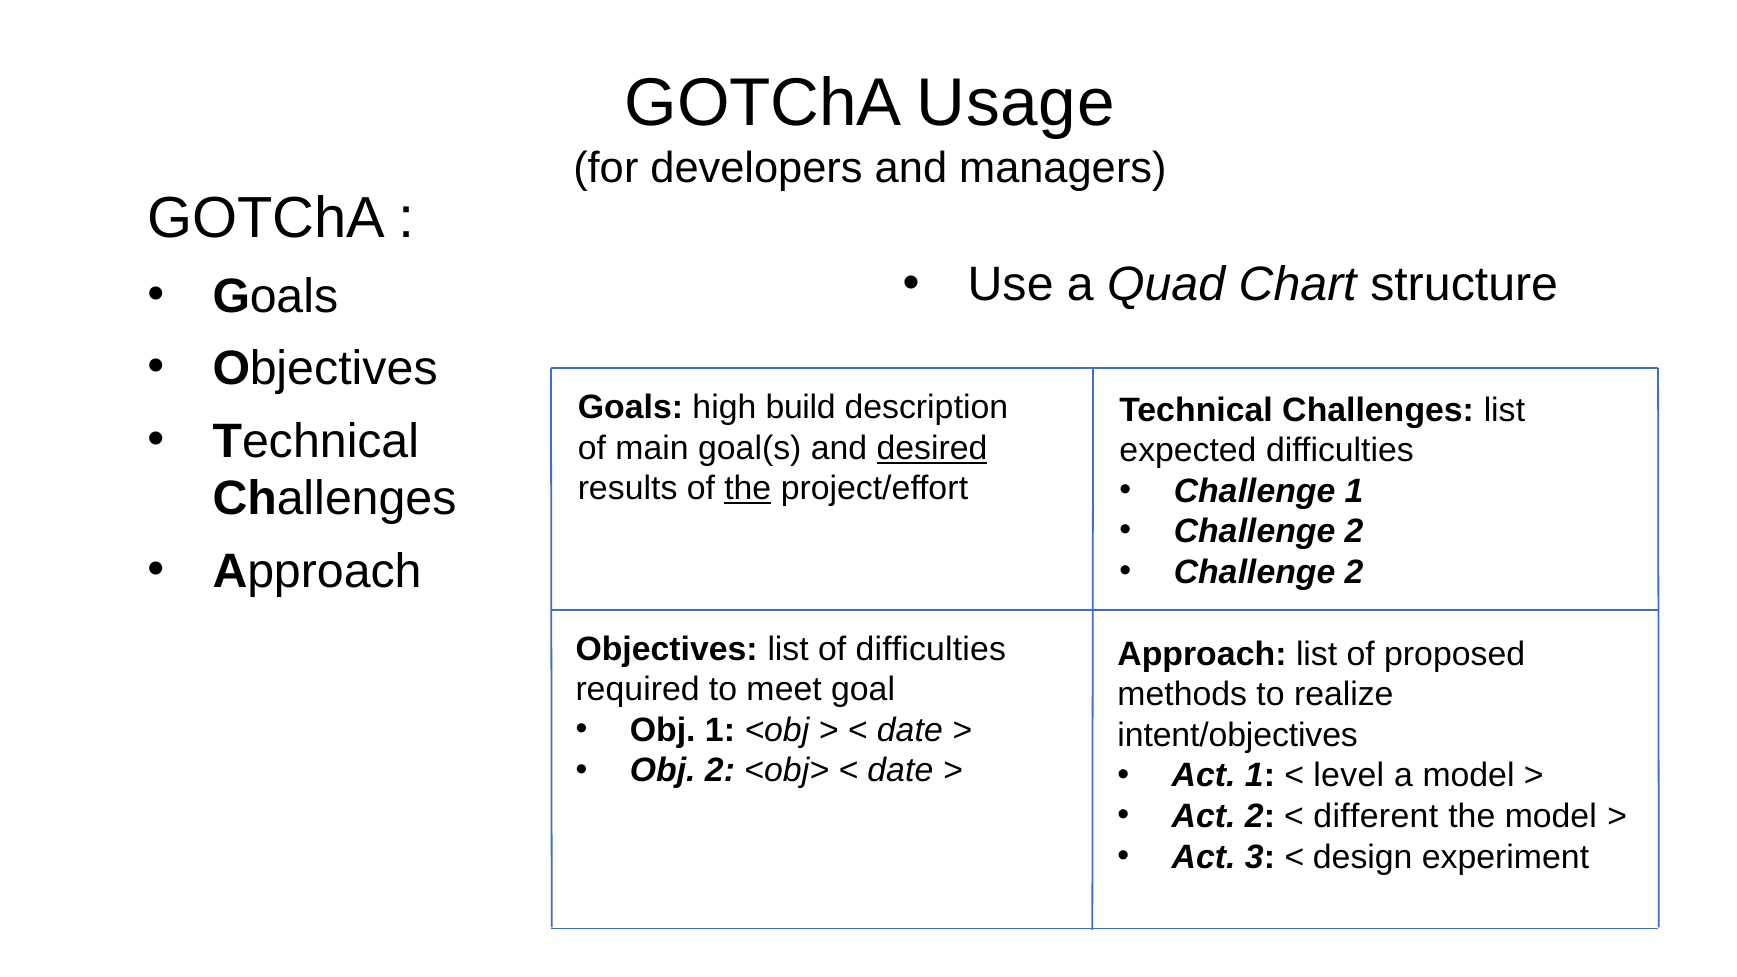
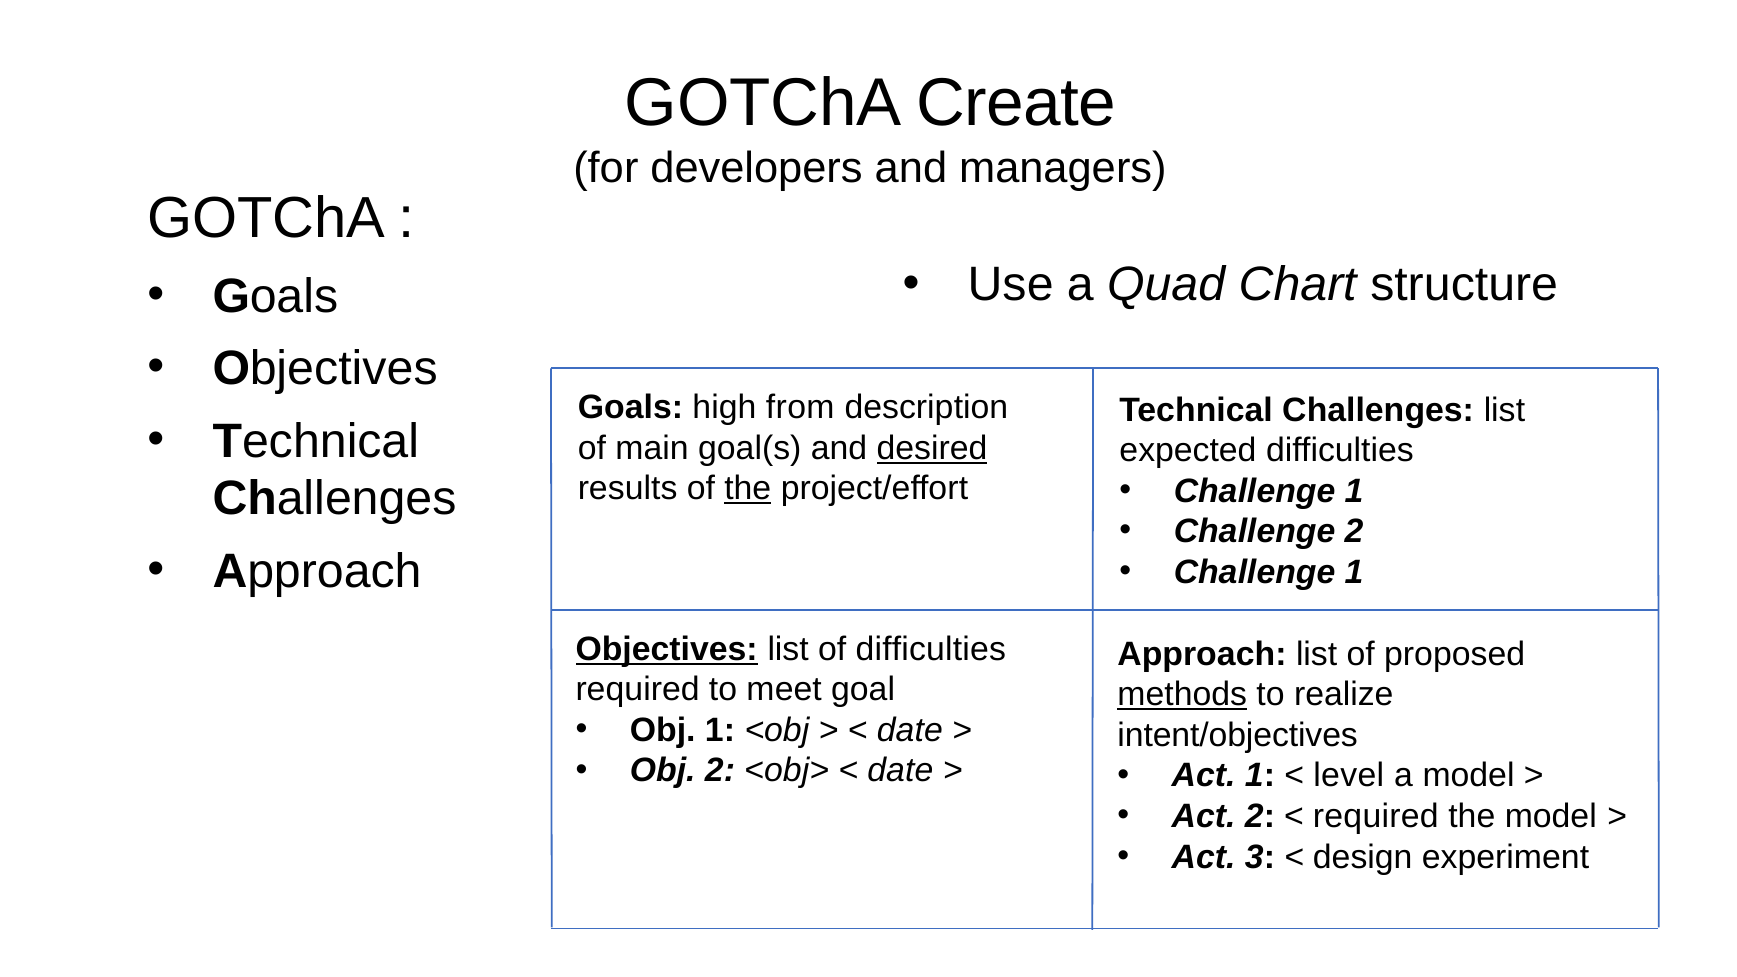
Usage: Usage -> Create (1016, 103)
build: build -> from (800, 408)
2: 2 -> 1 (1354, 572)
Objectives underline: none -> present (667, 649)
methods underline: none -> present (1182, 695)
different: different -> required (1376, 816)
